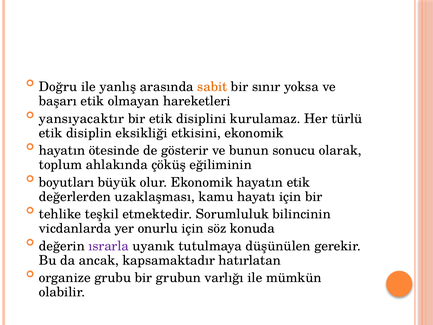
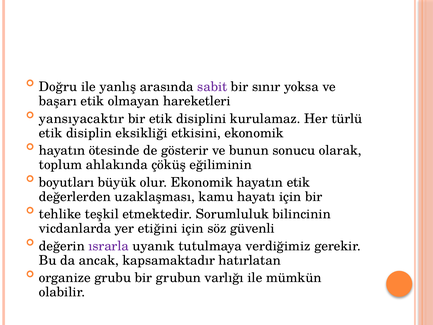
sabit colour: orange -> purple (212, 87)
onurlu: onurlu -> etiğini (158, 228)
konuda: konuda -> güvenli (252, 228)
düşünülen: düşünülen -> verdiğimiz (278, 246)
